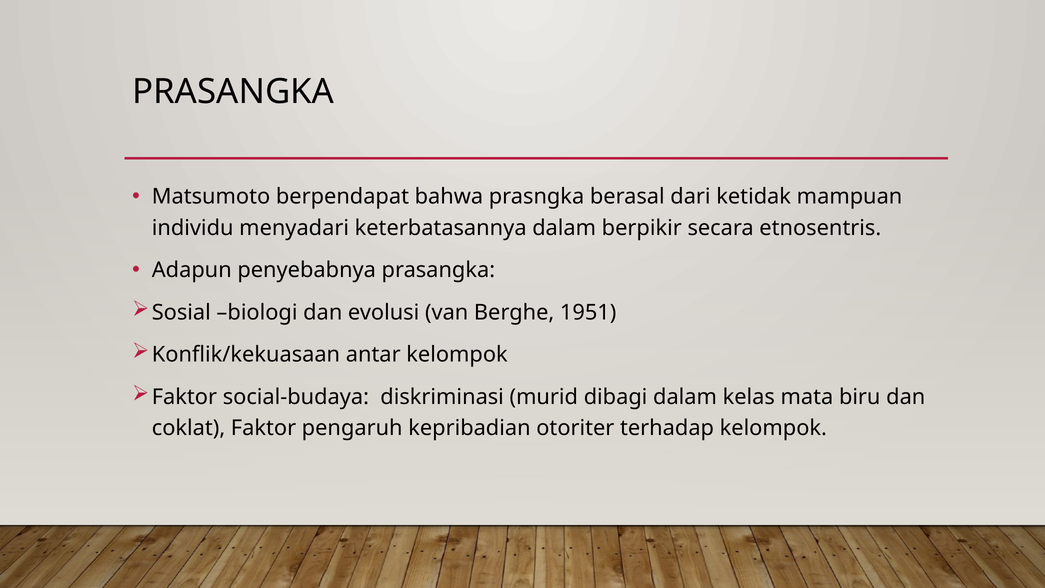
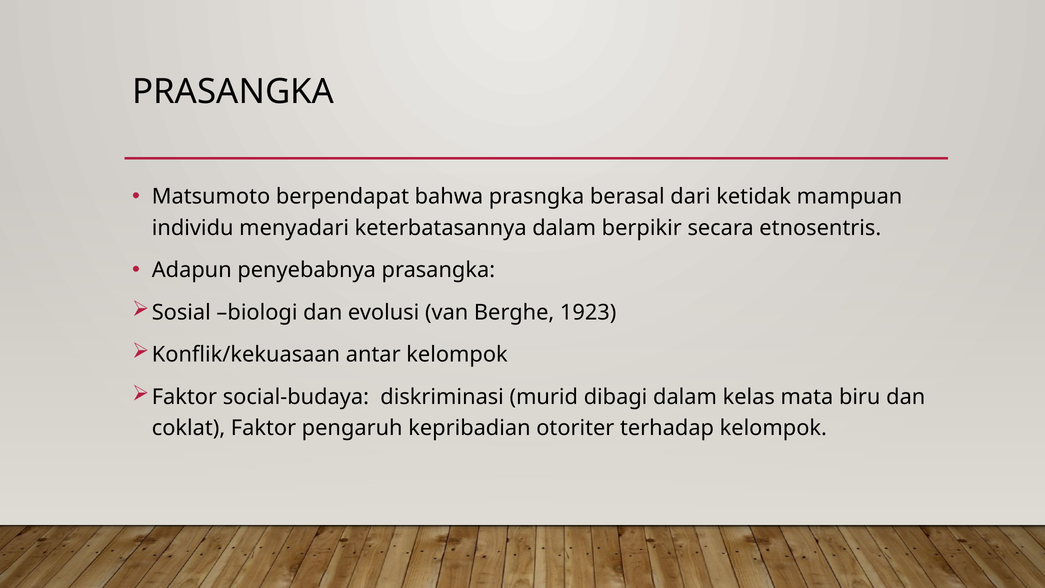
1951: 1951 -> 1923 (588, 312)
